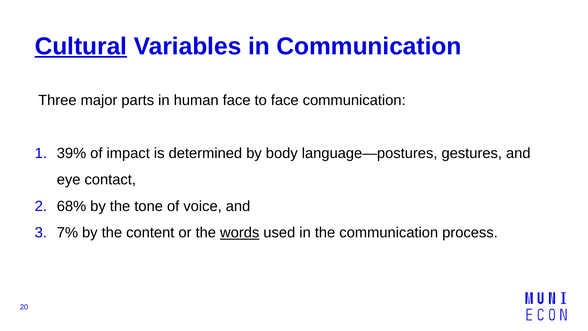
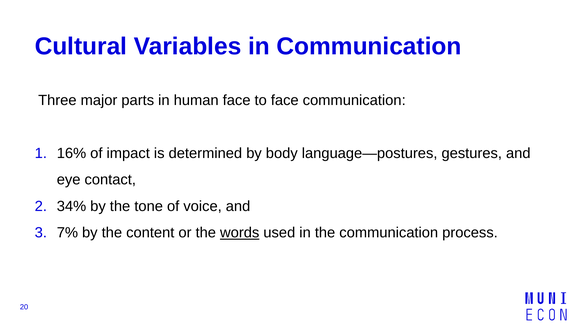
Cultural underline: present -> none (81, 46)
39%: 39% -> 16% (71, 153)
68%: 68% -> 34% (71, 206)
